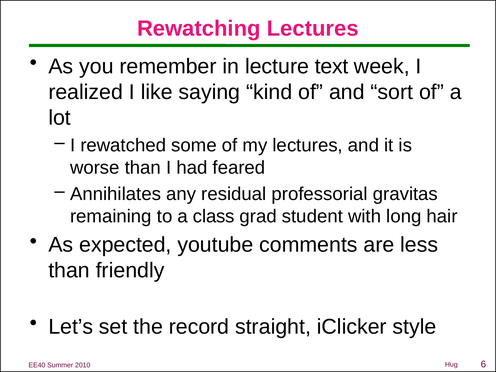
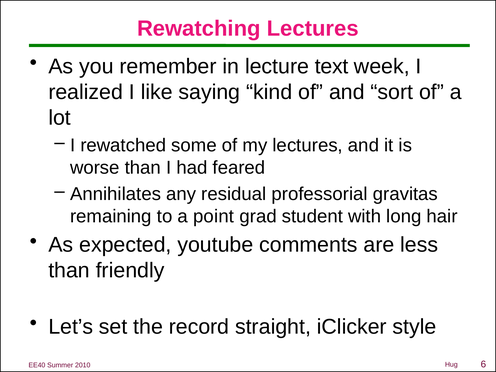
class: class -> point (214, 216)
